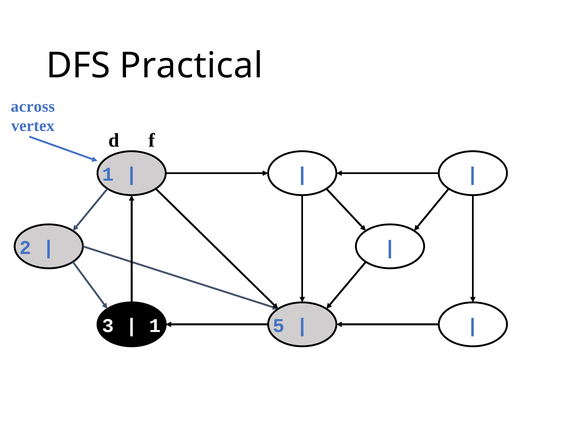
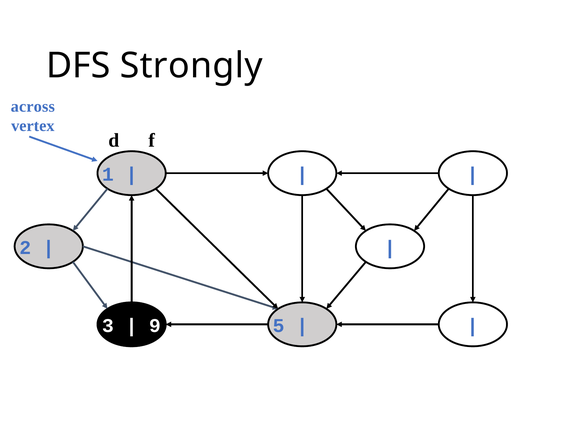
Practical: Practical -> Strongly (191, 66)
1: 1 -> 9 (155, 326)
